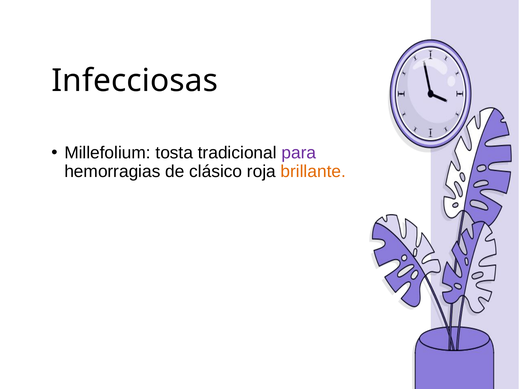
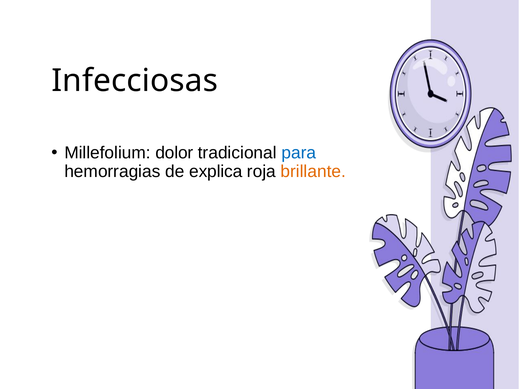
tosta: tosta -> dolor (174, 153)
para colour: purple -> blue (299, 153)
clásico: clásico -> explica (216, 172)
